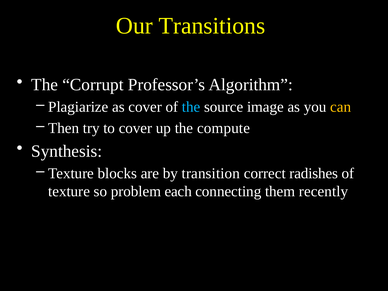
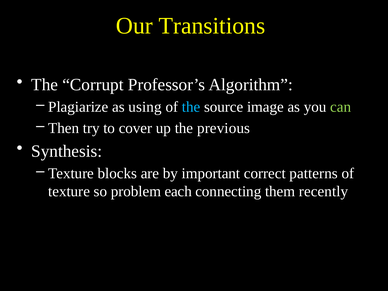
as cover: cover -> using (145, 107)
can colour: yellow -> light green (341, 107)
compute: compute -> previous (224, 128)
transition: transition -> important (211, 173)
radishes: radishes -> patterns (314, 173)
